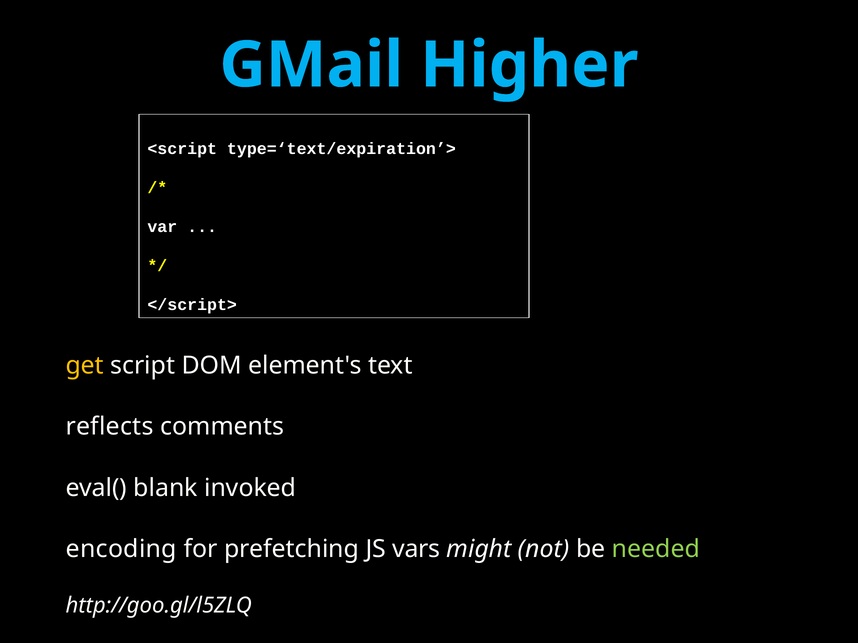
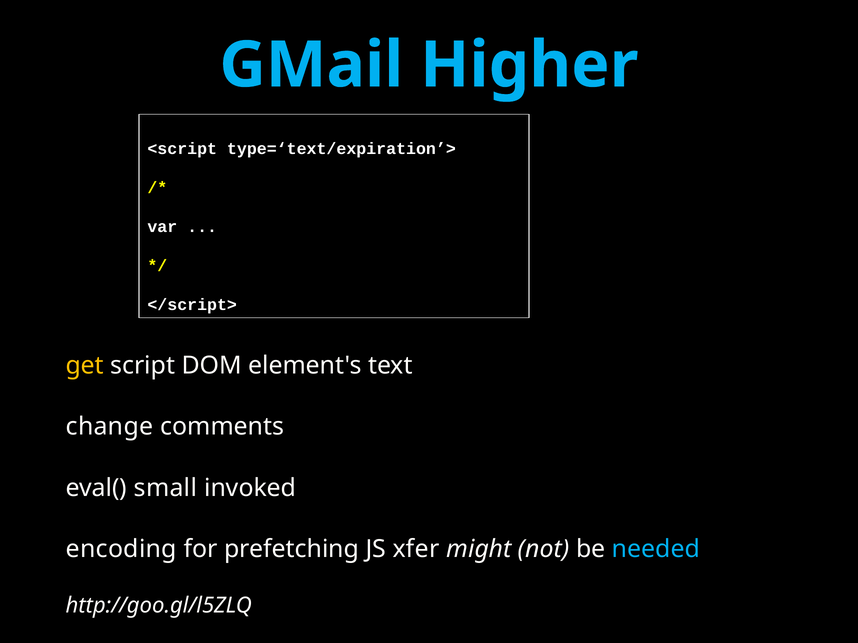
reflects: reflects -> change (110, 427)
blank: blank -> small (165, 488)
vars: vars -> xfer (416, 549)
needed colour: light green -> light blue (656, 549)
